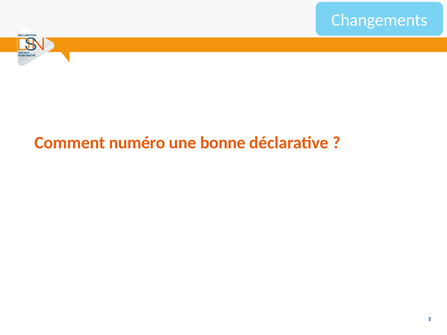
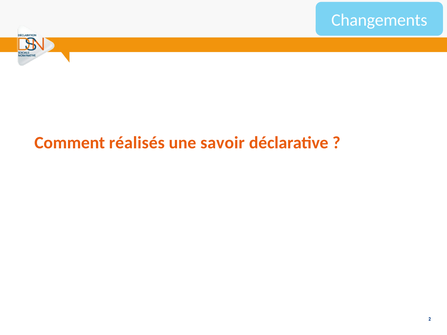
numéro: numéro -> réalisés (137, 143)
bonne: bonne -> savoir (223, 143)
